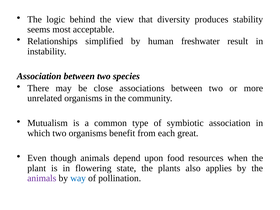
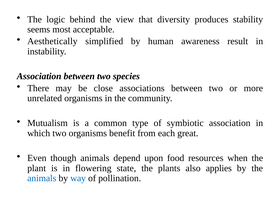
Relationships: Relationships -> Aesthetically (52, 41)
freshwater: freshwater -> awareness (200, 41)
animals colour: purple -> blue (42, 178)
